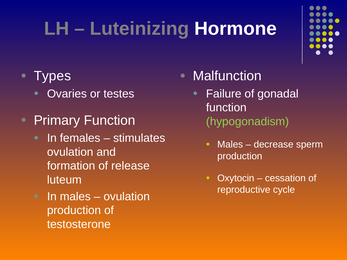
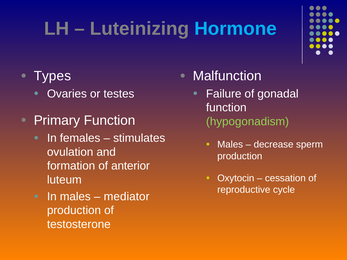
Hormone colour: white -> light blue (235, 29)
release: release -> anterior (131, 166)
ovulation: ovulation -> mediator (127, 197)
